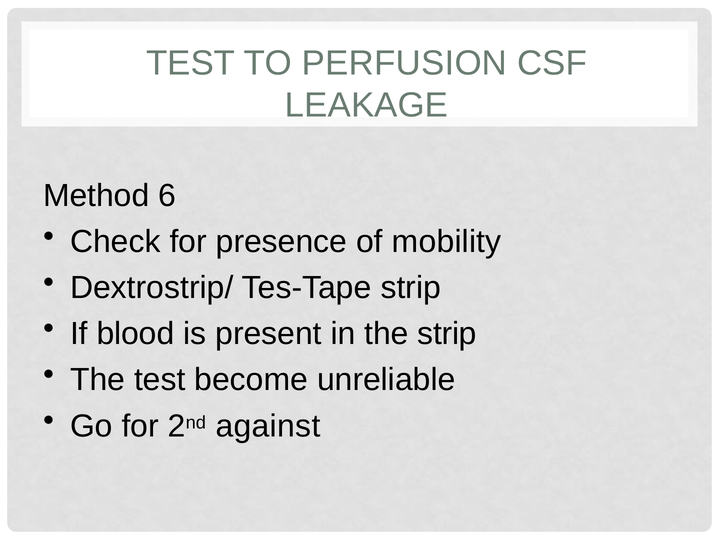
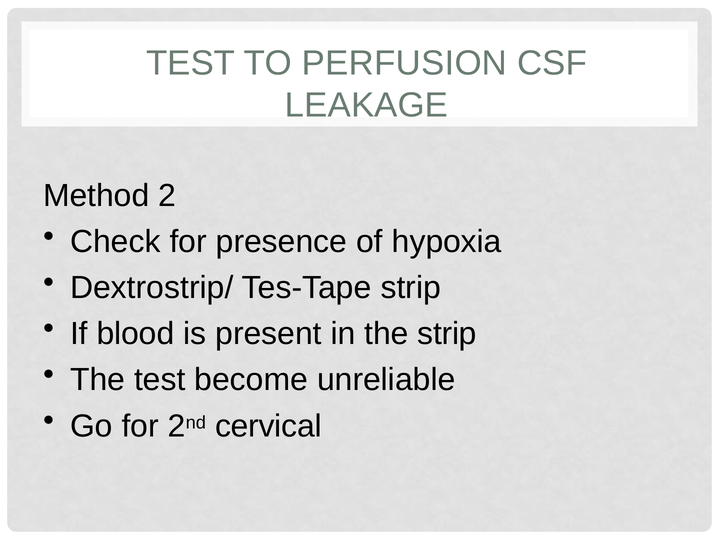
Method 6: 6 -> 2 (167, 196)
mobility: mobility -> hypoxia (447, 242)
against: against -> cervical (268, 426)
